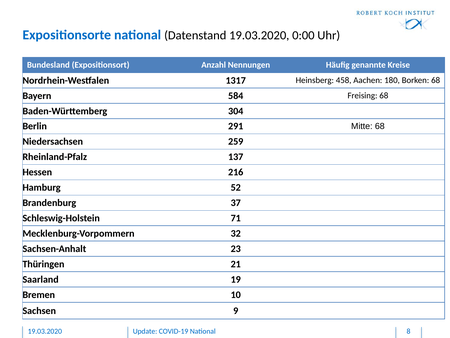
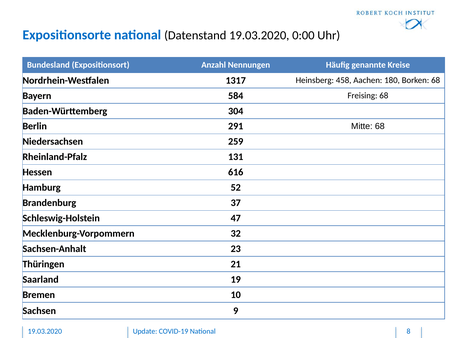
137: 137 -> 131 (236, 157)
216: 216 -> 616 (236, 172)
71: 71 -> 47 (236, 218)
